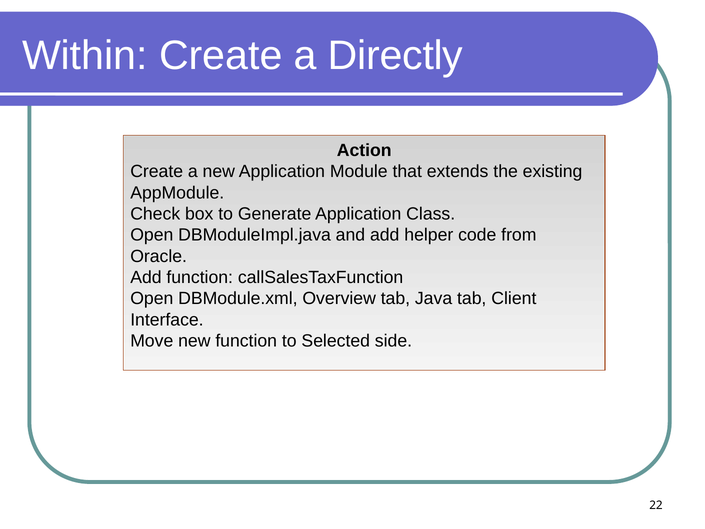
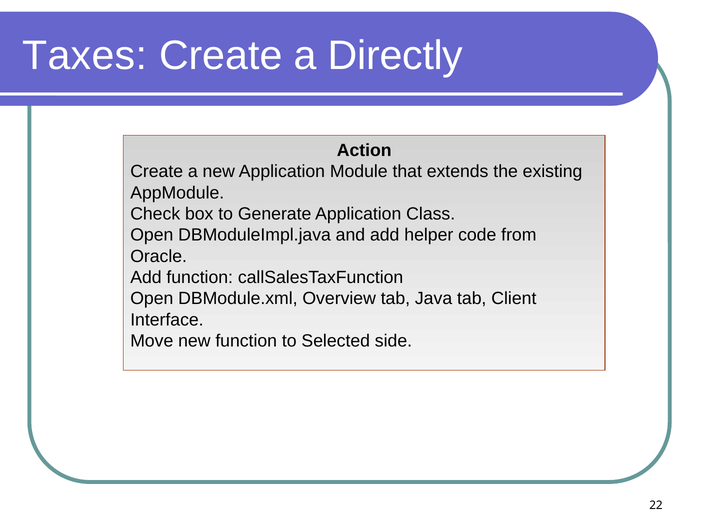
Within: Within -> Taxes (85, 56)
